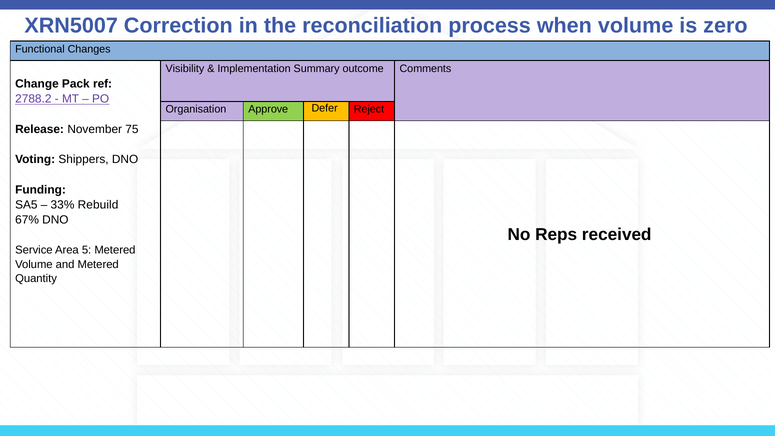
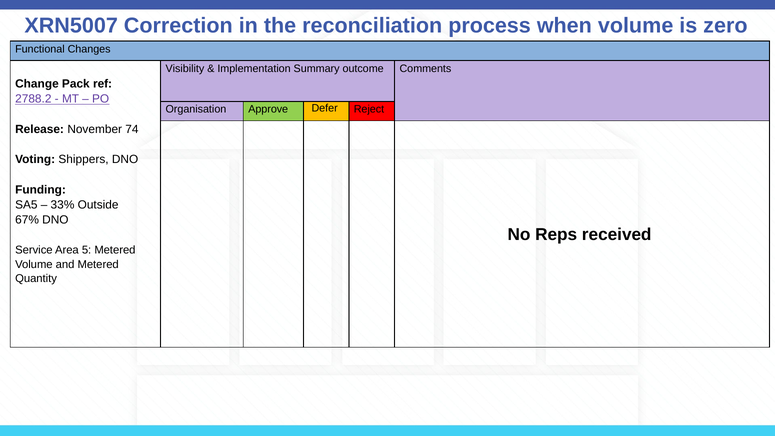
75: 75 -> 74 (132, 129)
Rebuild: Rebuild -> Outside (98, 205)
